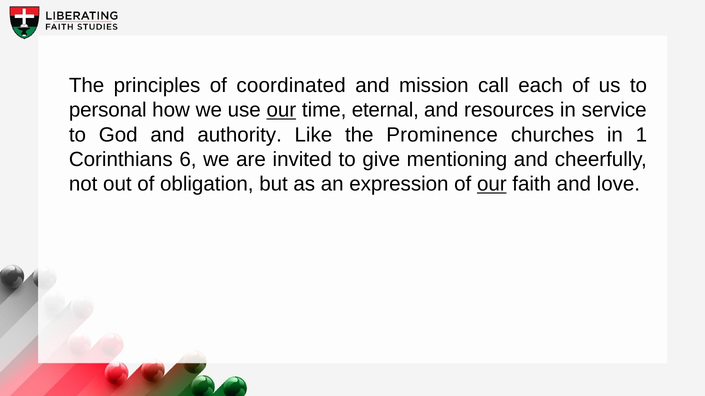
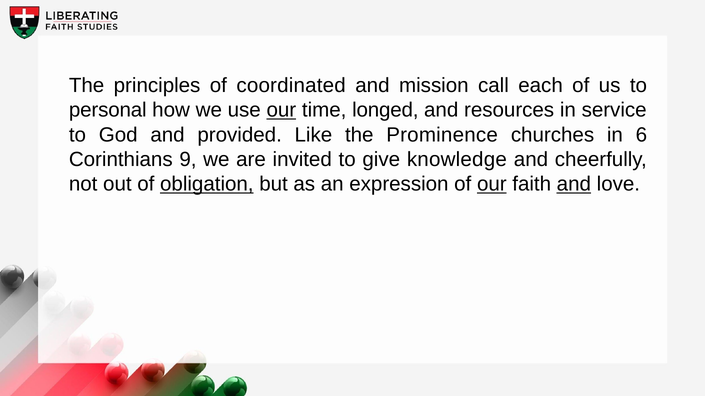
eternal: eternal -> longed (385, 110)
authority: authority -> provided (240, 135)
1: 1 -> 6 (641, 135)
6: 6 -> 9 (188, 160)
mentioning: mentioning -> knowledge (457, 160)
obligation underline: none -> present (207, 184)
and underline: none -> present (574, 184)
